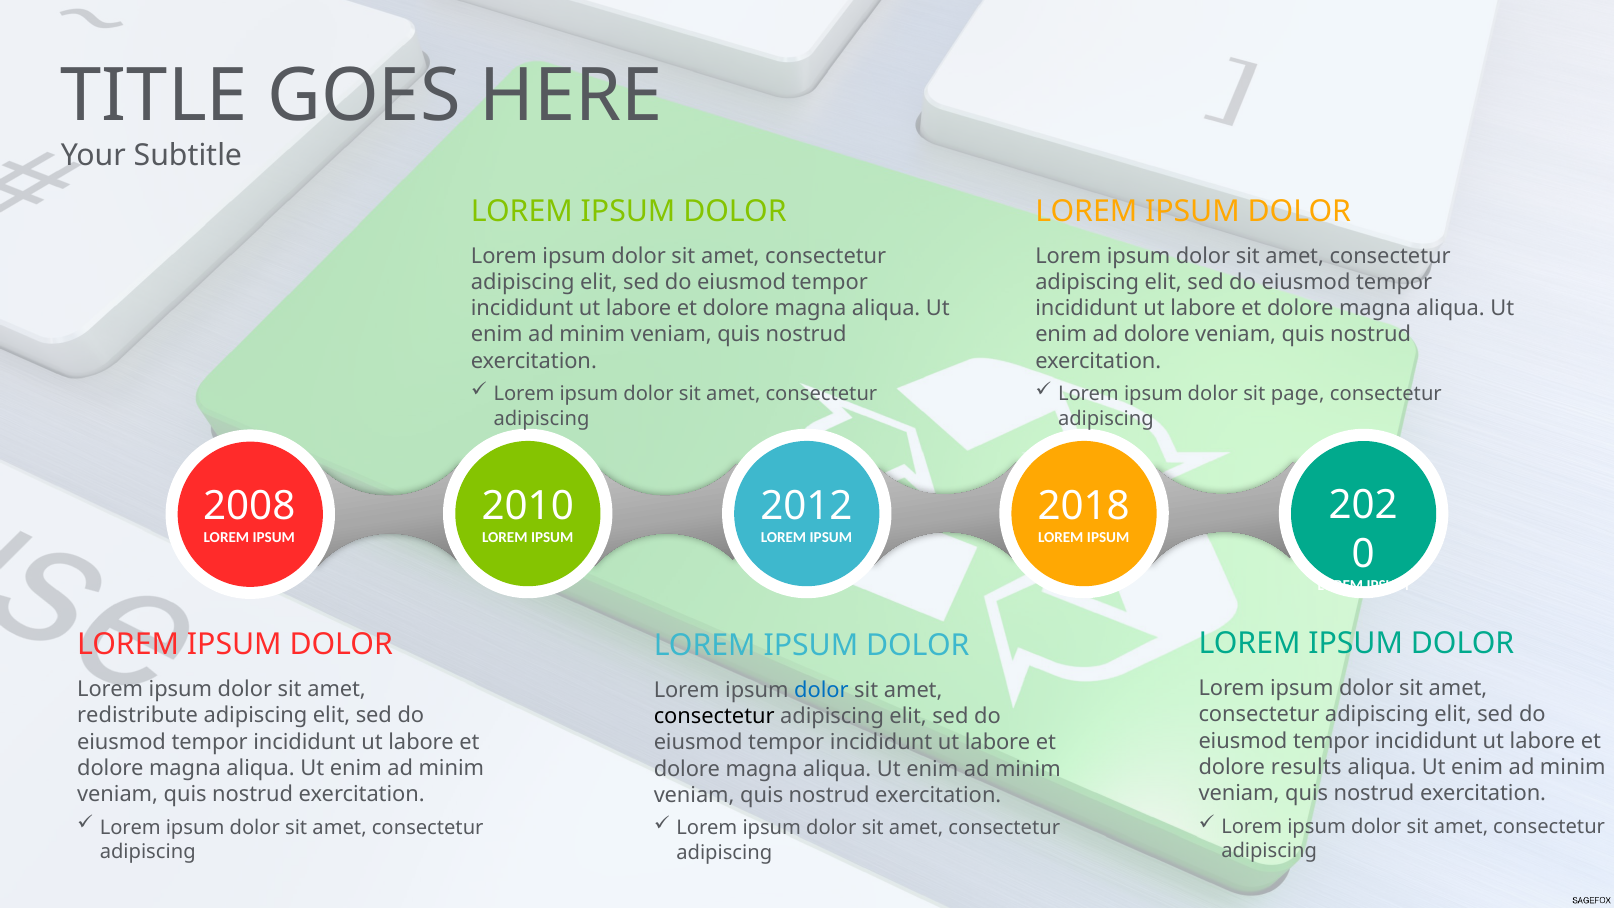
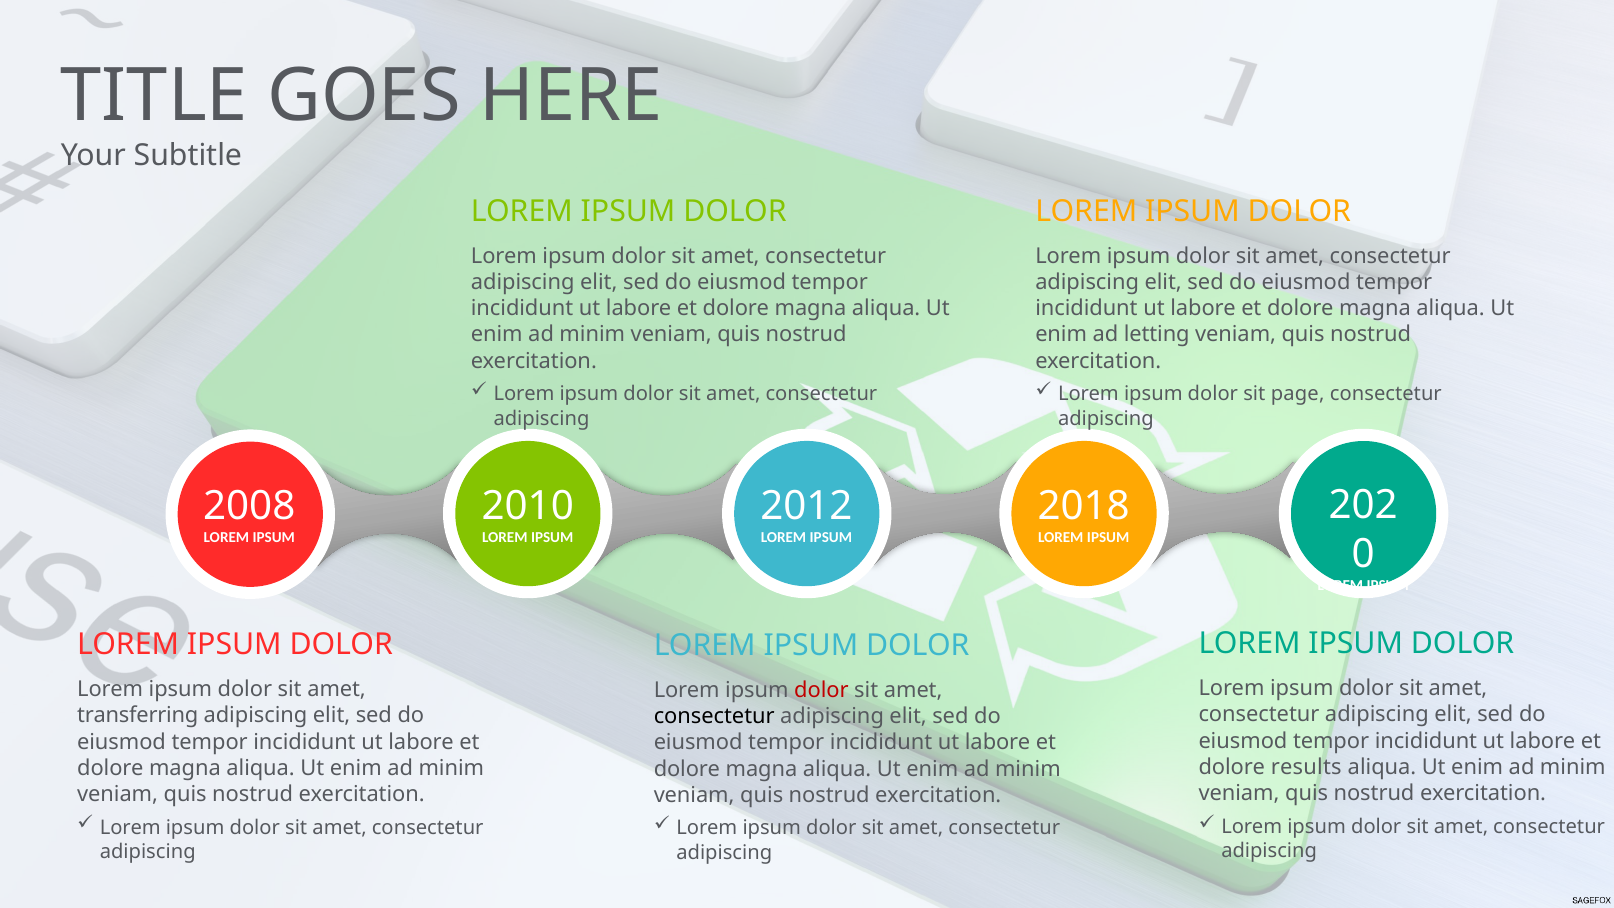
ad dolore: dolore -> letting (1157, 335)
dolor colour: blue -> red (821, 690)
redistribute: redistribute -> transferring (138, 715)
